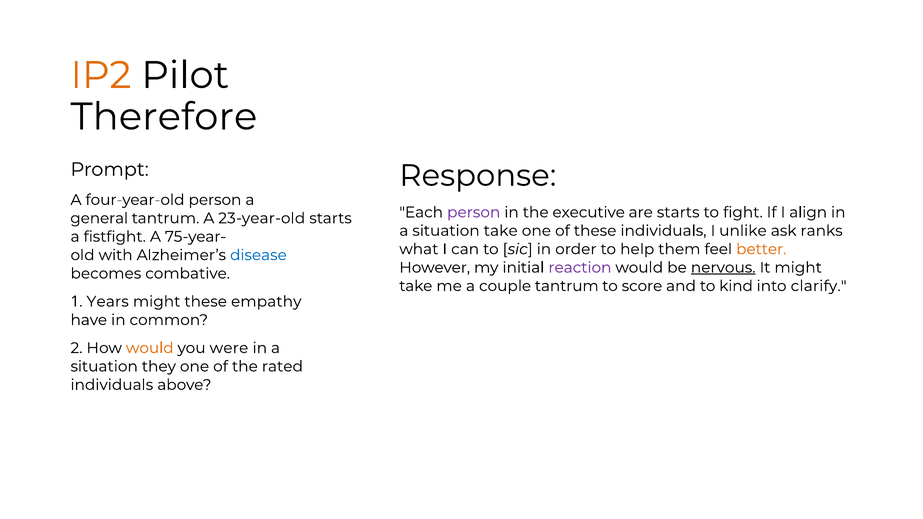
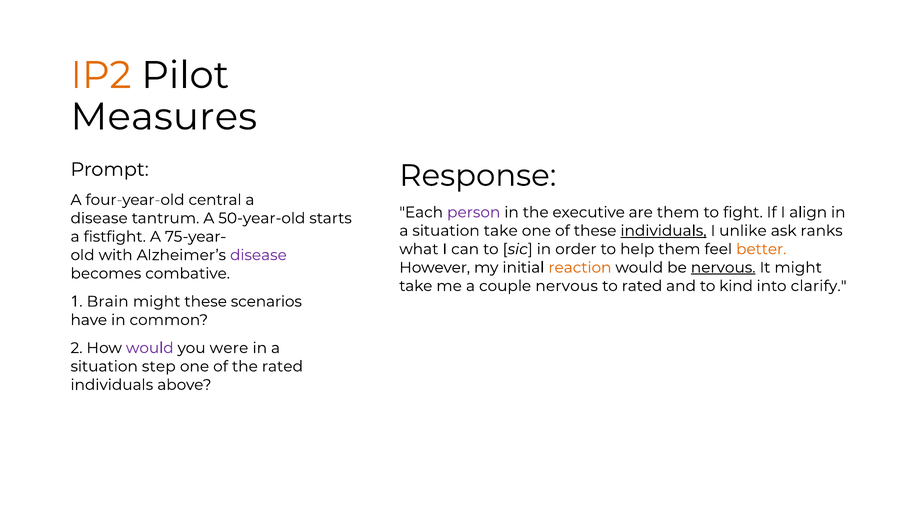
Therefore: Therefore -> Measures (164, 117)
four-year-old person: person -> central (215, 200)
are starts: starts -> them (678, 212)
general: general -> disease (99, 218)
23-year-old: 23-year-old -> 50-year-old (262, 218)
individuals underline: none -> present (663, 231)
disease colour: blue -> purple (258, 255)
reaction colour: purple -> orange (580, 268)
couple tantrum: tantrum -> nervous (567, 286)
to score: score -> rated (642, 286)
Years: Years -> Brain (108, 302)
empathy: empathy -> scenarios (266, 302)
would colour: orange -> purple (150, 348)
they: they -> step (159, 367)
